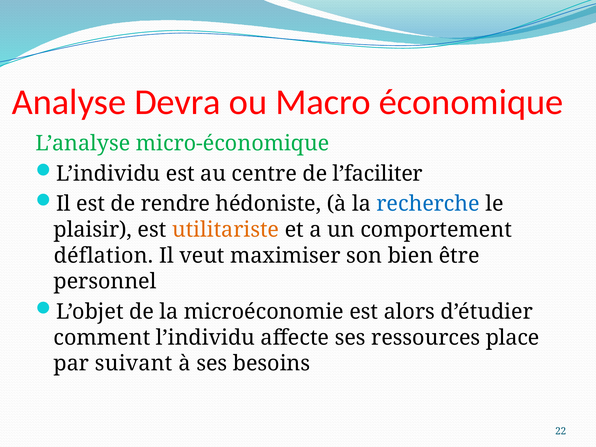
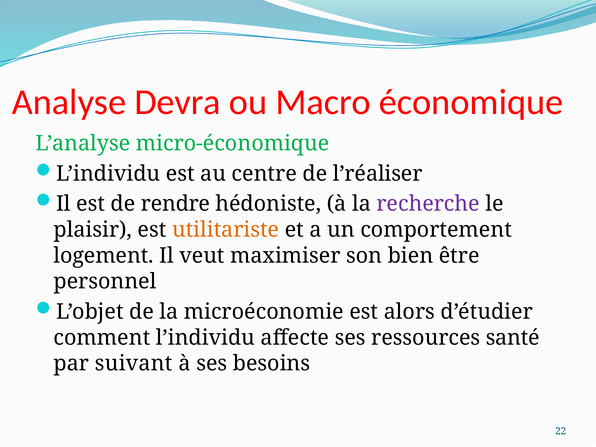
l’faciliter: l’faciliter -> l’réaliser (378, 174)
recherche colour: blue -> purple (428, 204)
déflation: déflation -> logement (104, 256)
place: place -> santé (513, 338)
